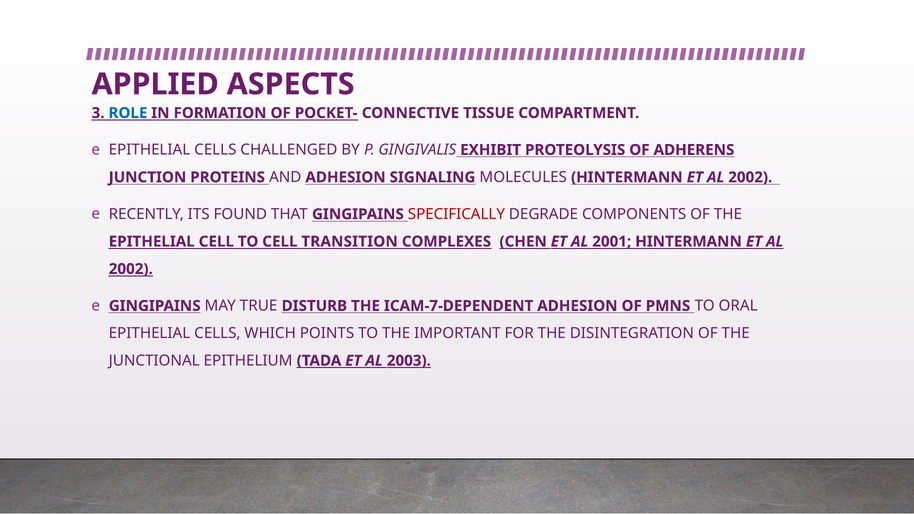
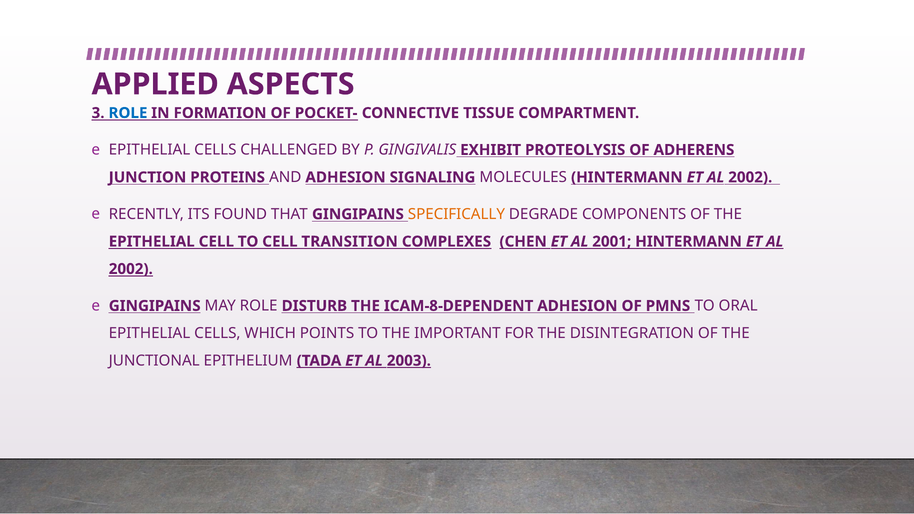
SPECIFICALLY colour: red -> orange (456, 214)
MAY TRUE: TRUE -> ROLE (259, 306)
ICAM-7-DEPENDENT: ICAM-7-DEPENDENT -> ICAM-8-DEPENDENT (459, 306)
